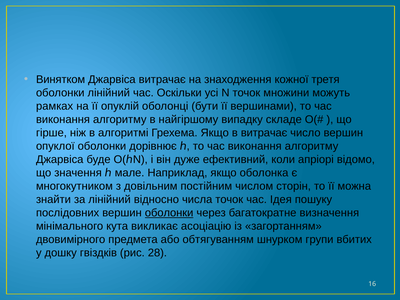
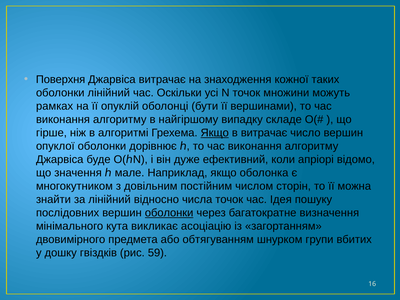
Винятком: Винятком -> Поверхня (61, 79)
третя: третя -> таких (325, 79)
Якщо underline: none -> present (215, 133)
28: 28 -> 59 (157, 253)
